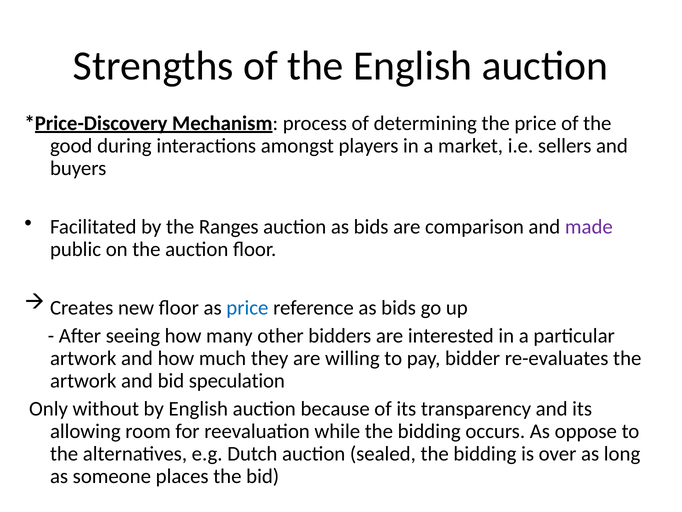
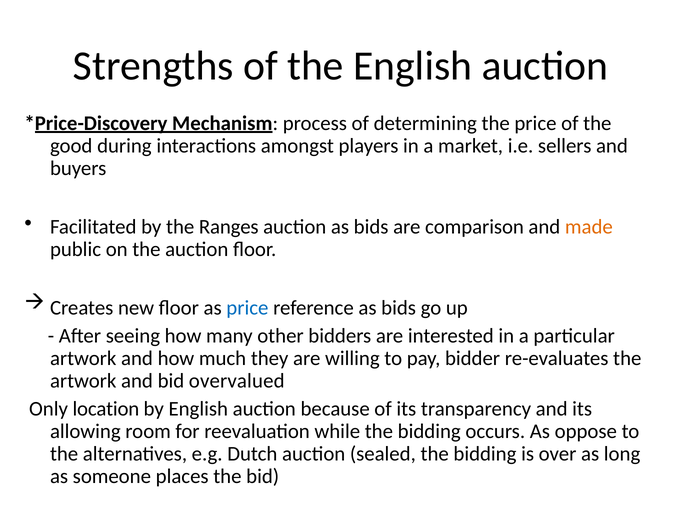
made colour: purple -> orange (589, 227)
speculation: speculation -> overvalued (237, 380)
without: without -> location (106, 408)
